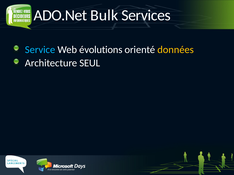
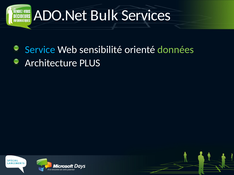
évolutions: évolutions -> sensibilité (101, 50)
données colour: yellow -> light green (176, 50)
SEUL: SEUL -> PLUS (90, 63)
